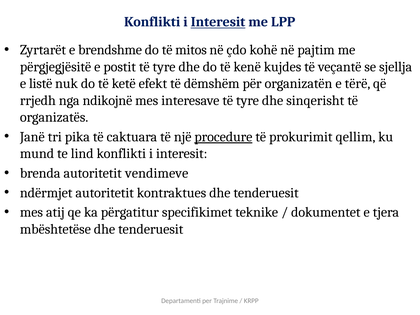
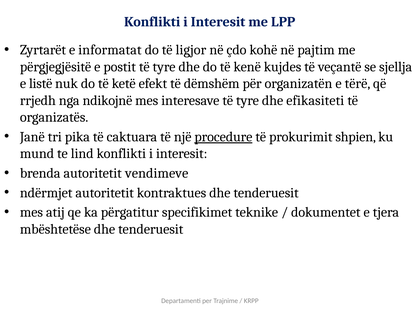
Interesit underline: present -> none (218, 22)
brendshme: brendshme -> informatat (110, 50)
mitos: mitos -> ligjor (191, 50)
sinqerisht: sinqerisht -> efikasiteti (315, 100)
qellim: qellim -> shpien (356, 137)
